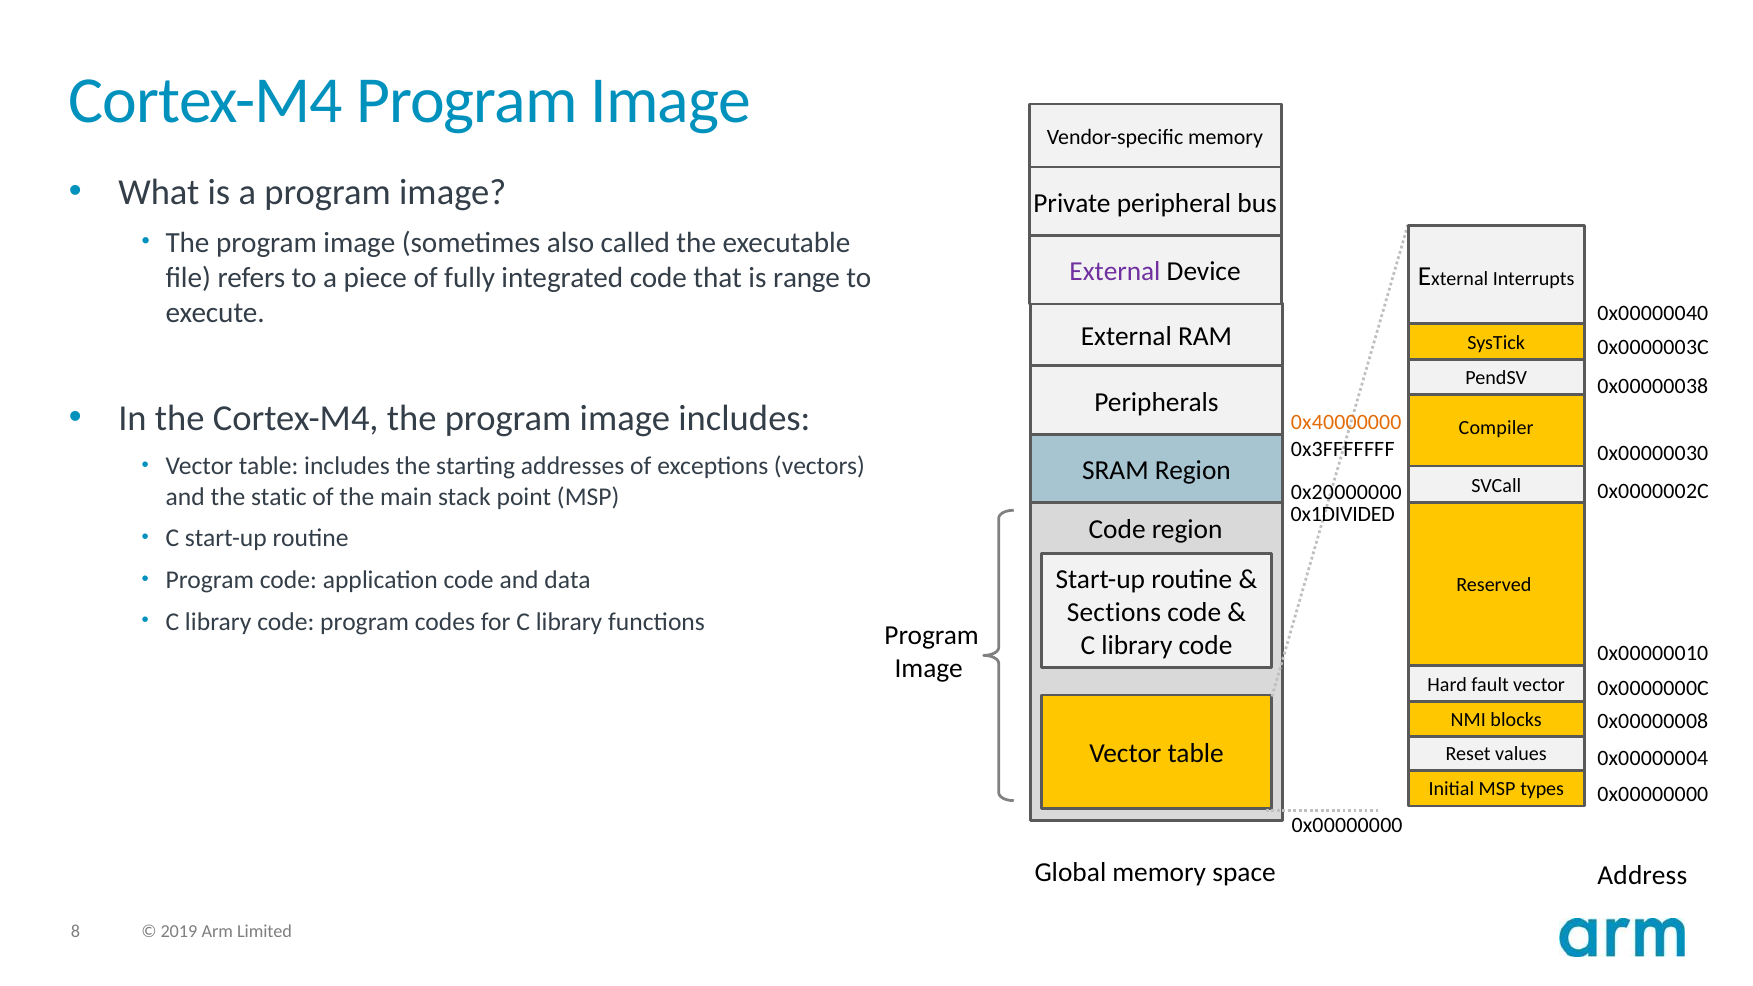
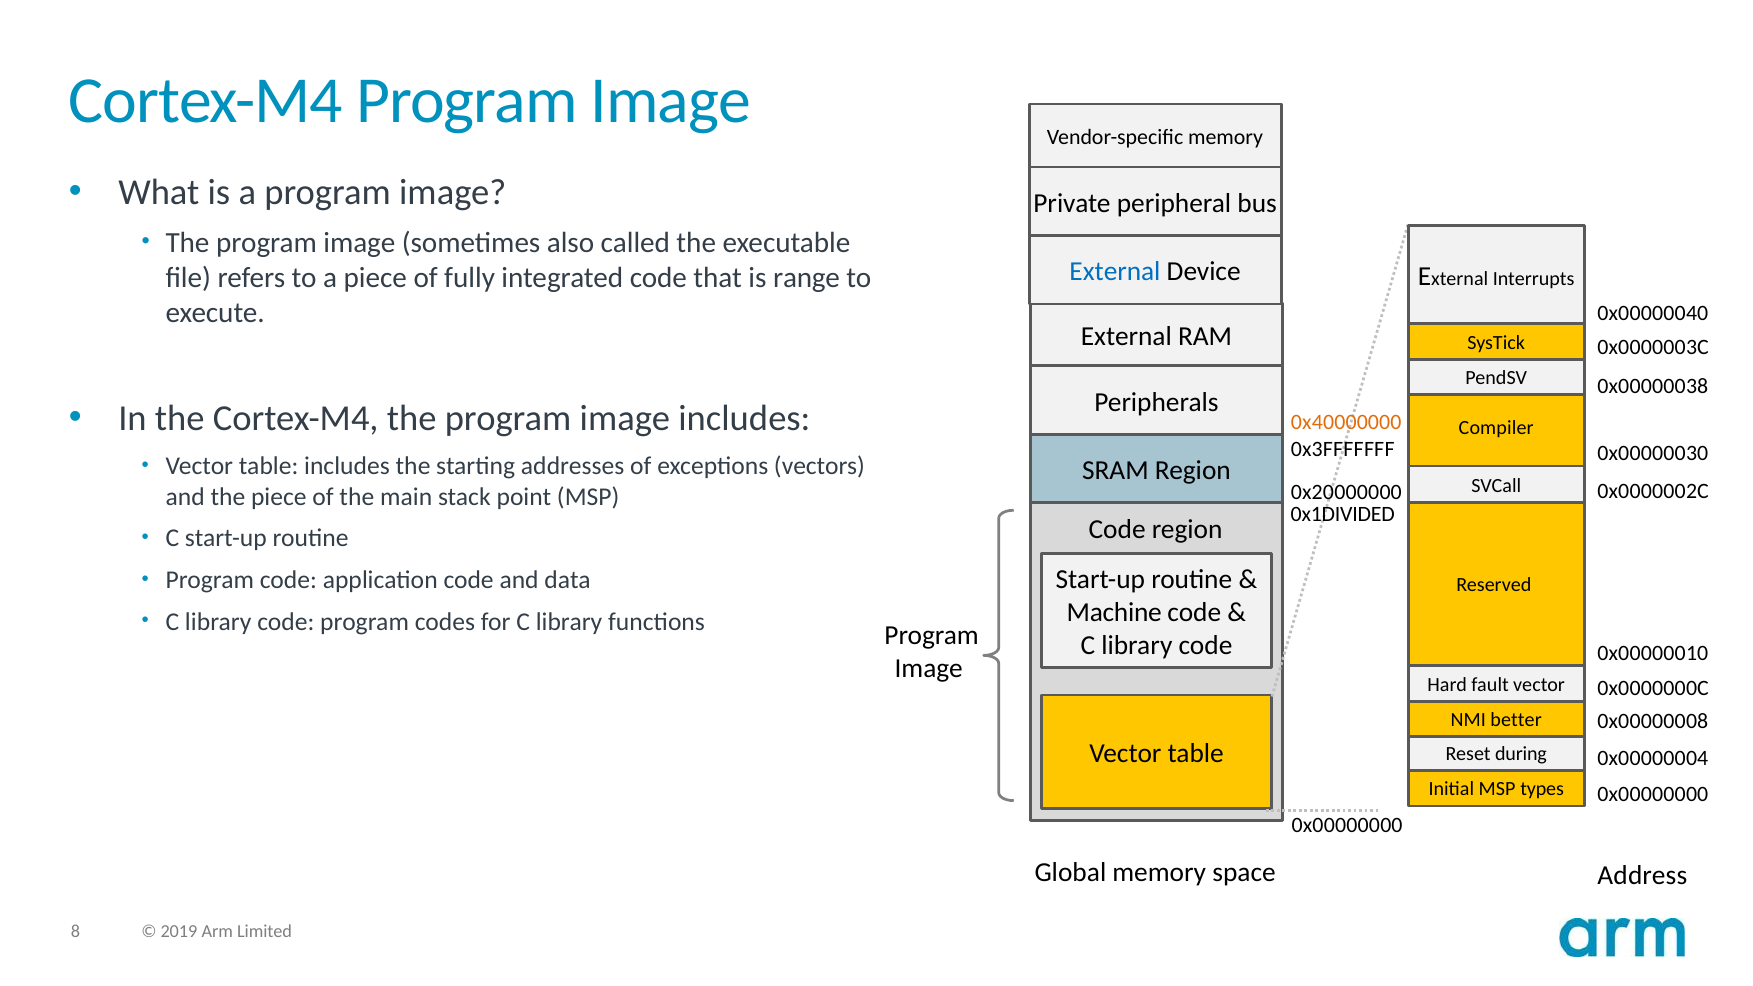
External colour: purple -> blue (1115, 272)
the static: static -> piece (279, 497)
Sections: Sections -> Machine (1114, 612)
blocks: blocks -> better (1516, 720)
values: values -> during (1521, 754)
